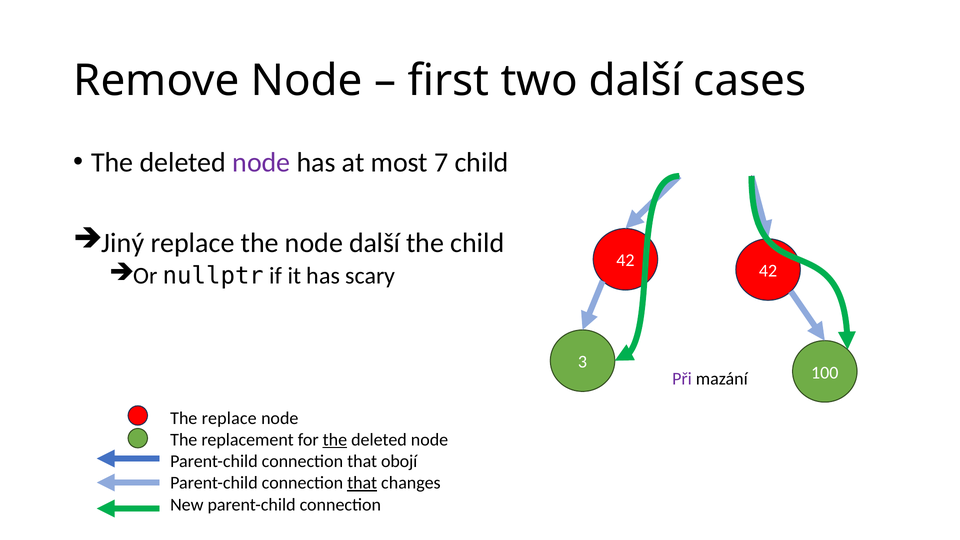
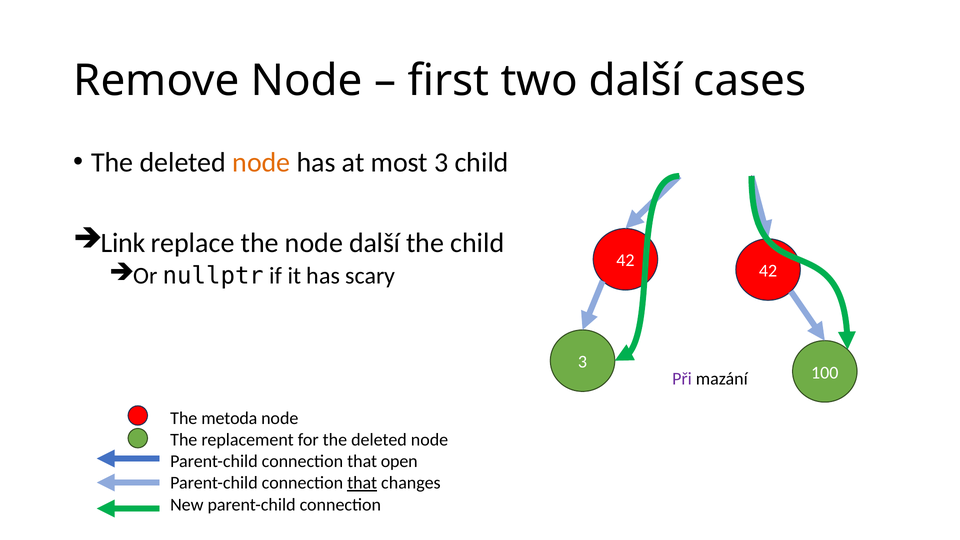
node colour: purple -> orange (261, 162)
most 7: 7 -> 3 (441, 162)
Jiný: Jiný -> Link (123, 243)
The replace: replace -> metoda (229, 418)
the underline: present -> none (335, 440)
obojí: obojí -> open (399, 461)
